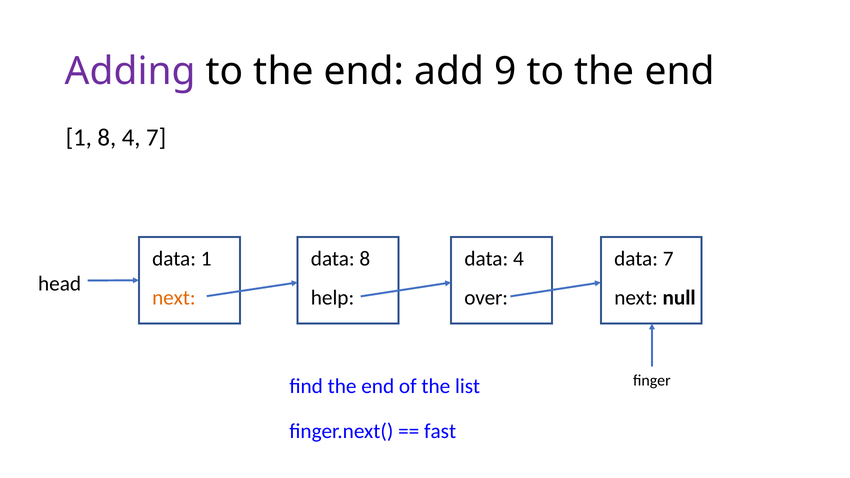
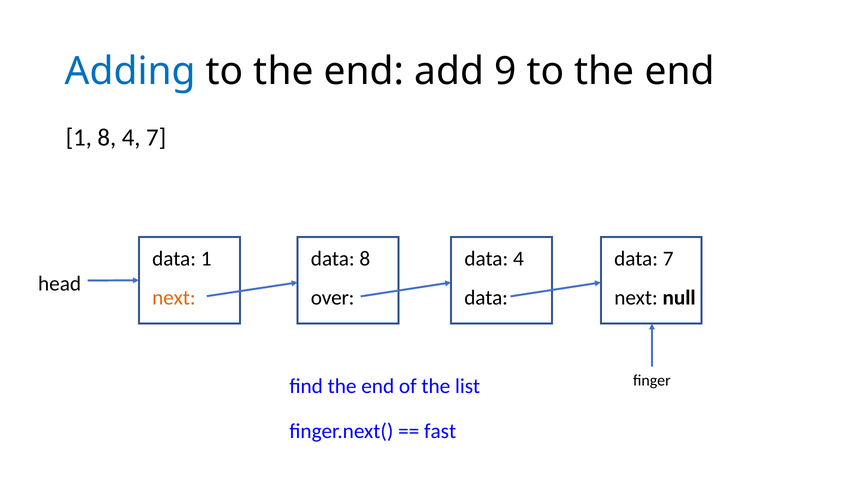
Adding colour: purple -> blue (130, 71)
help: help -> over (333, 298)
over: over -> data (486, 298)
